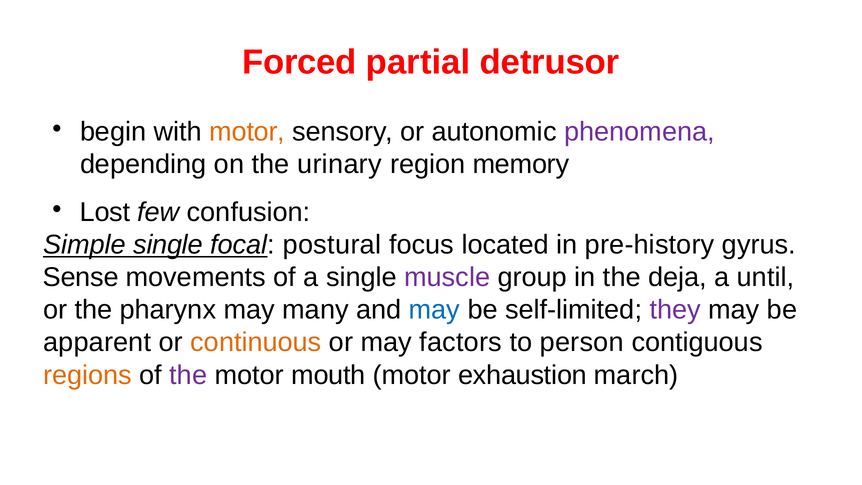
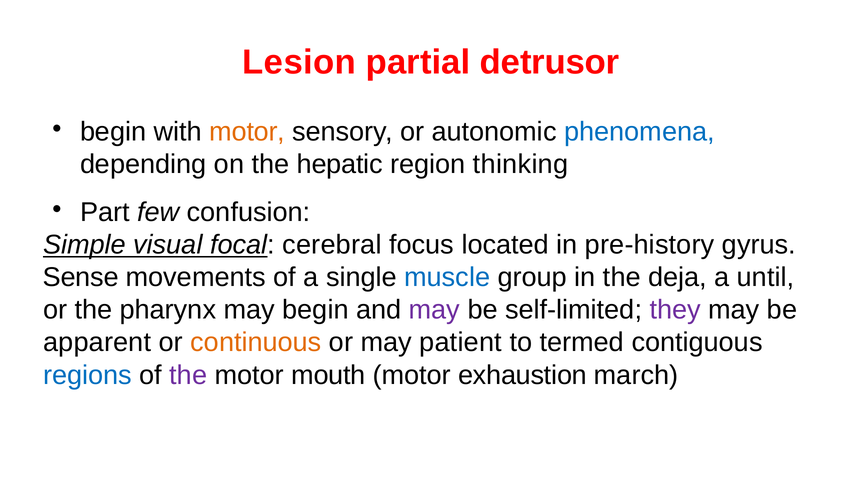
Forced: Forced -> Lesion (299, 62)
phenomena colour: purple -> blue (639, 132)
urinary: urinary -> hepatic (340, 164)
memory: memory -> thinking (521, 164)
Lost: Lost -> Part (105, 212)
Simple single: single -> visual (168, 245)
postural: postural -> cerebral (332, 245)
muscle colour: purple -> blue (447, 277)
may many: many -> begin (316, 310)
may colour: blue -> purple (434, 310)
factors: factors -> patient (461, 342)
person: person -> termed (582, 342)
regions colour: orange -> blue (87, 375)
